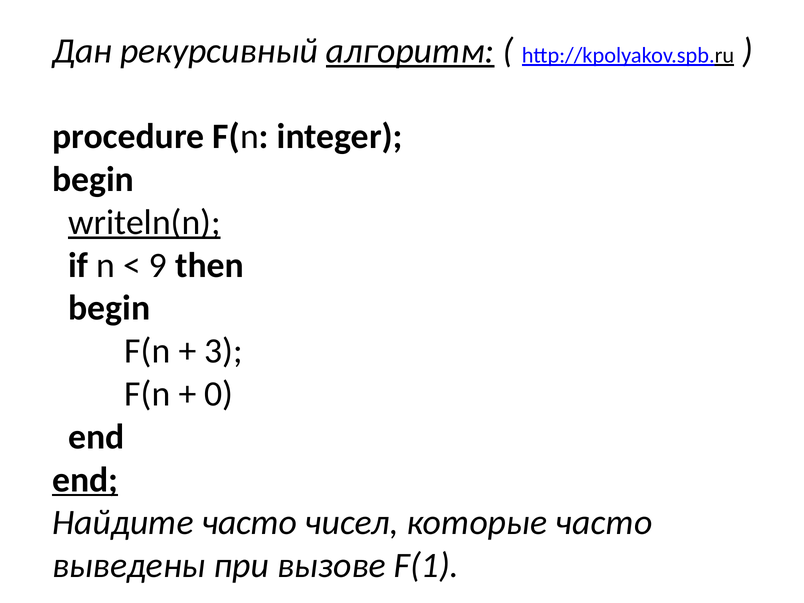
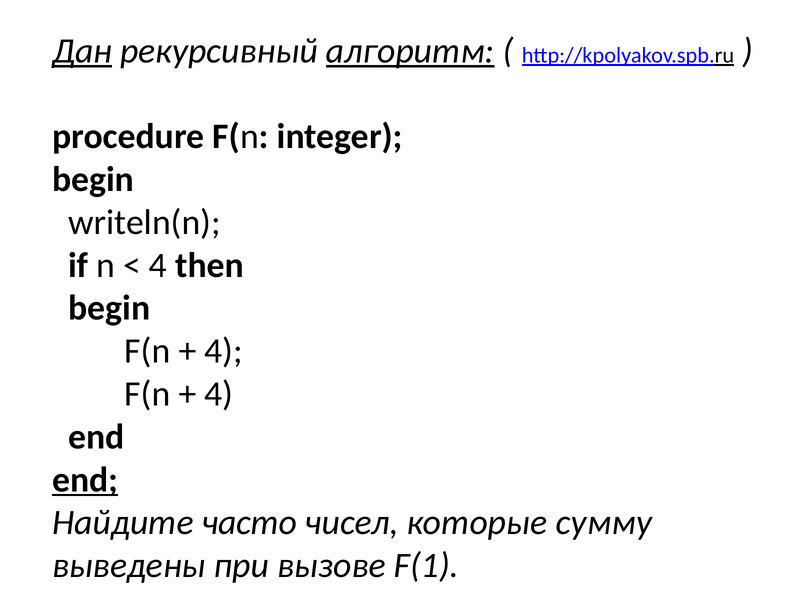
Дан underline: none -> present (82, 51)
writeln(n underline: present -> none (144, 222)
9: 9 -> 4 (158, 265)
3: 3 -> 4 (224, 351)
0: 0 -> 4 (219, 394)
которые часто: часто -> сумму (604, 523)
